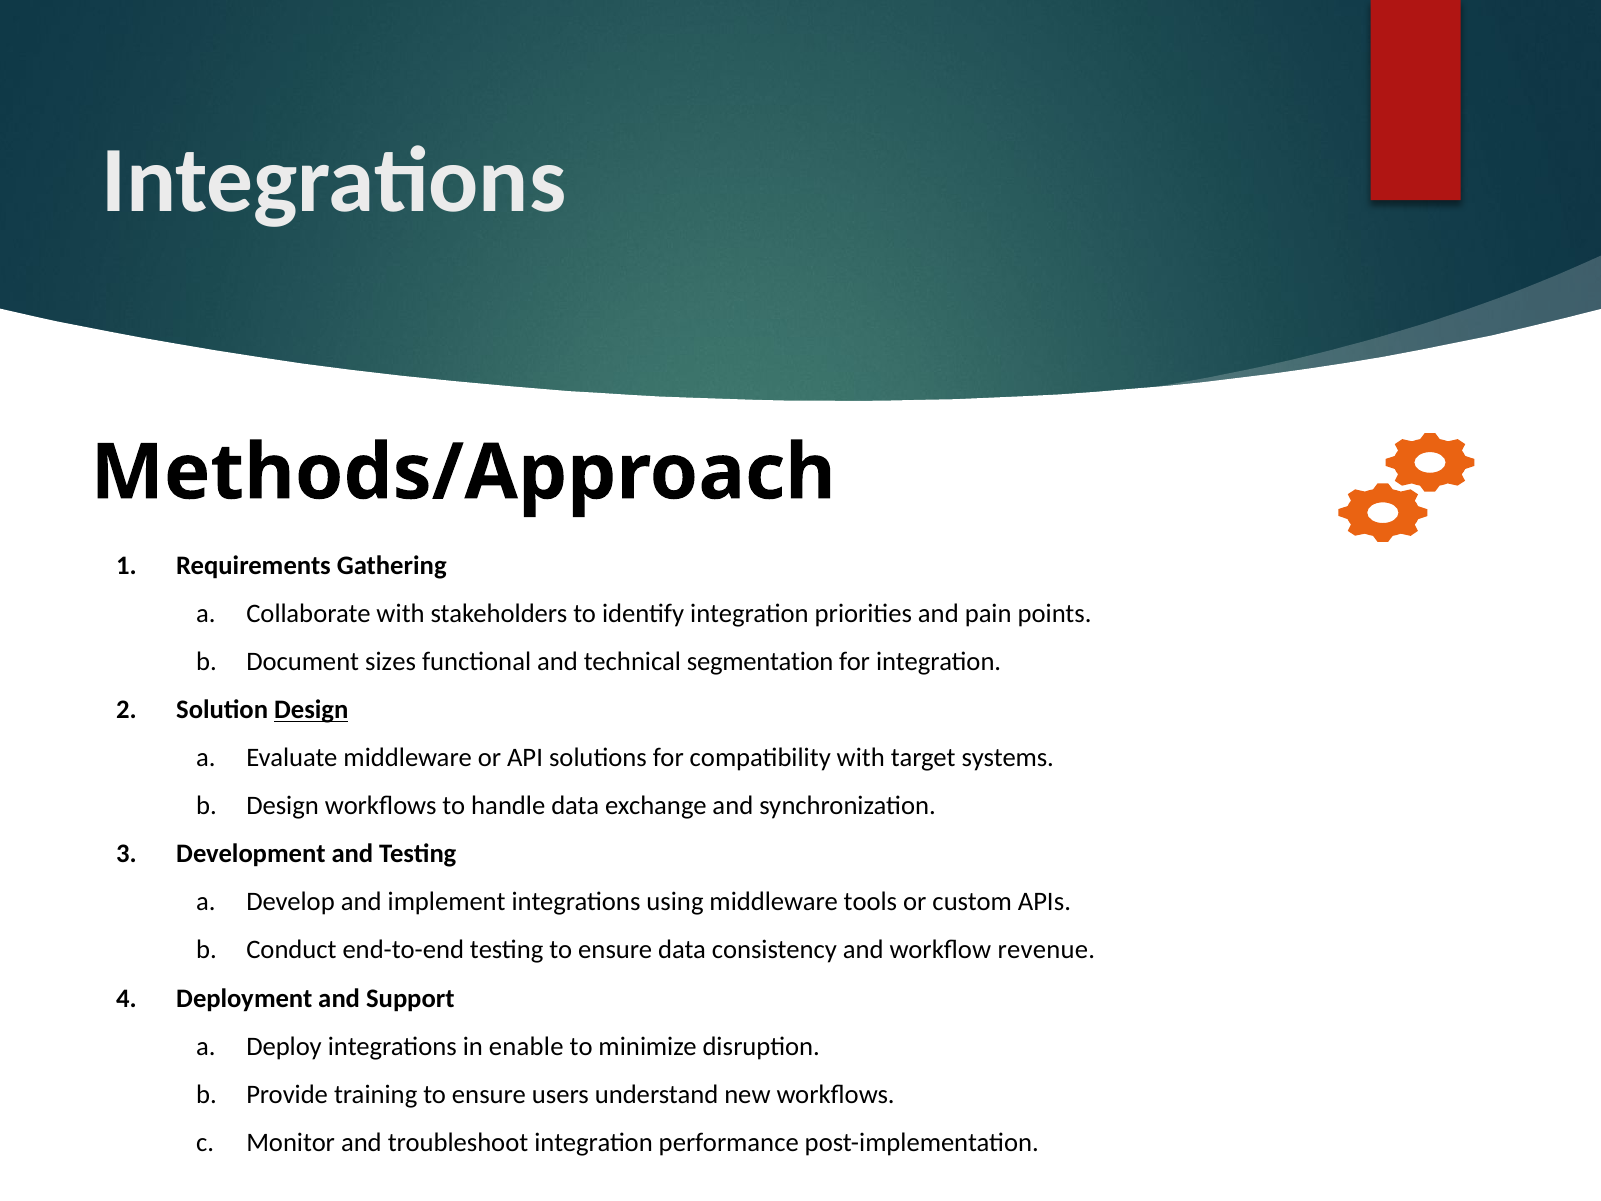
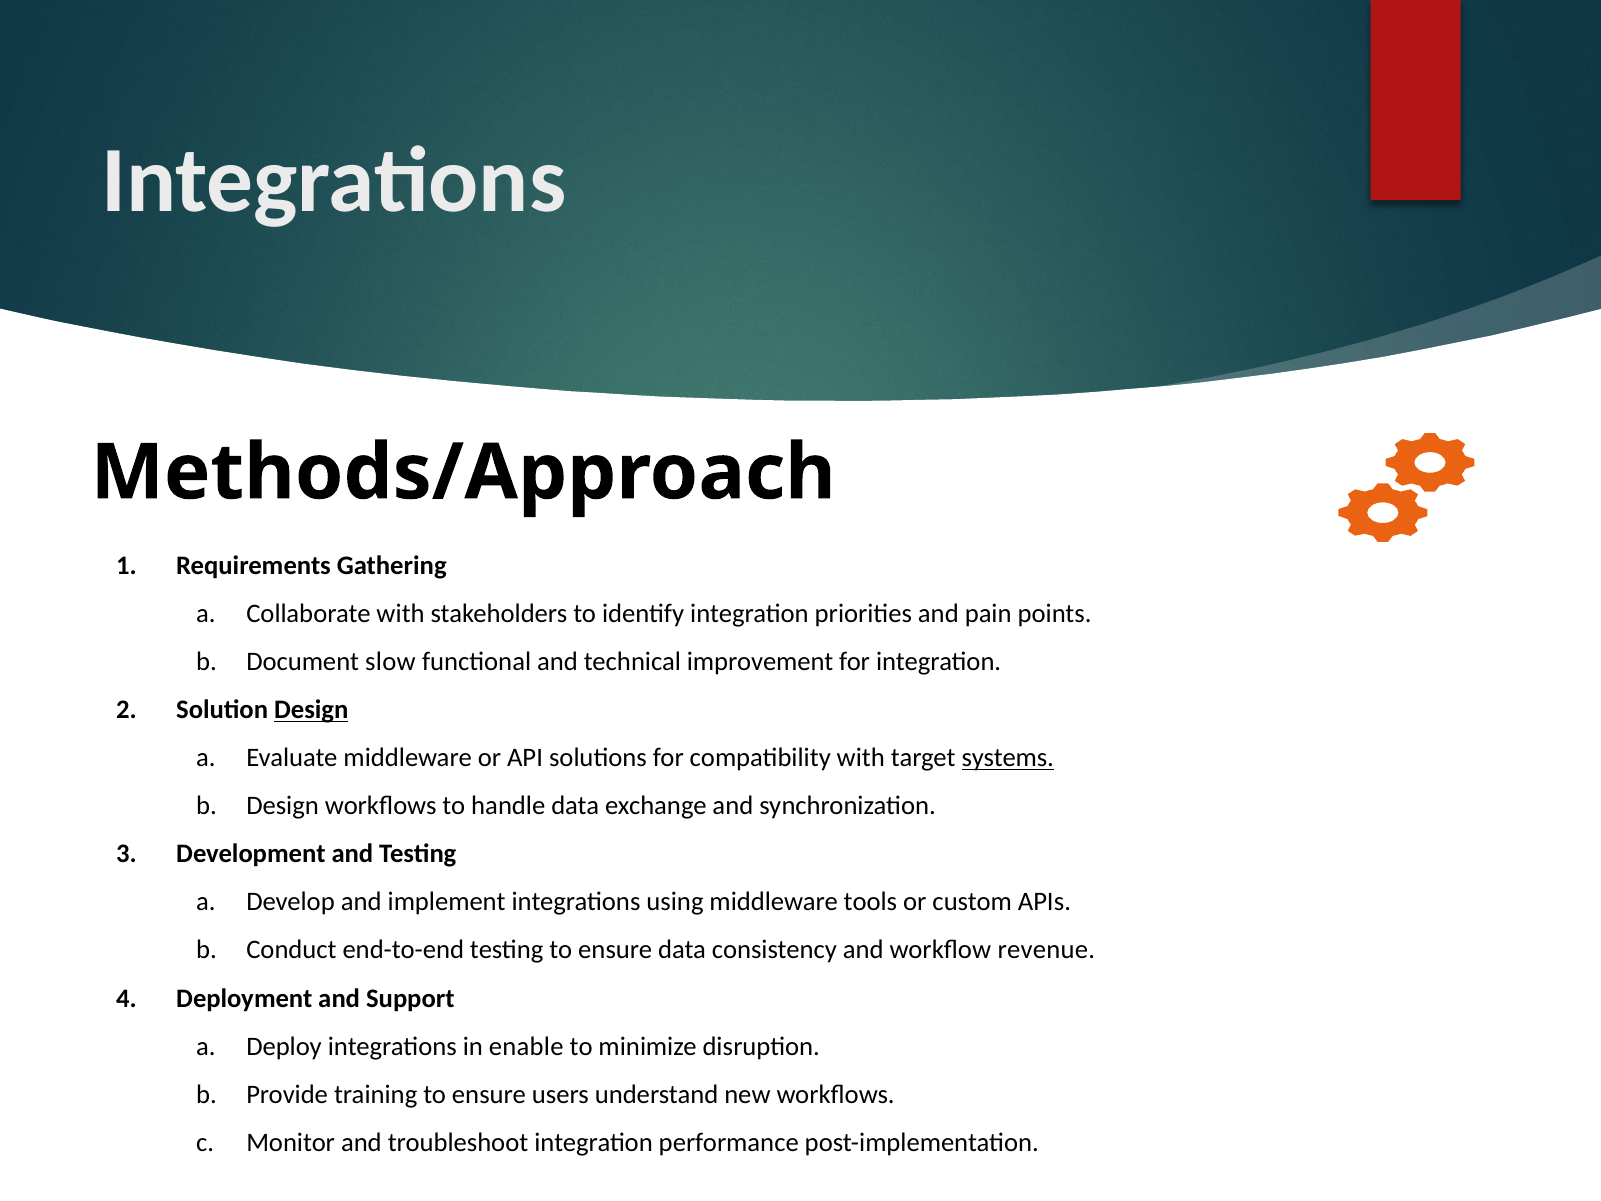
sizes: sizes -> slow (390, 662)
segmentation: segmentation -> improvement (760, 662)
systems underline: none -> present (1008, 758)
